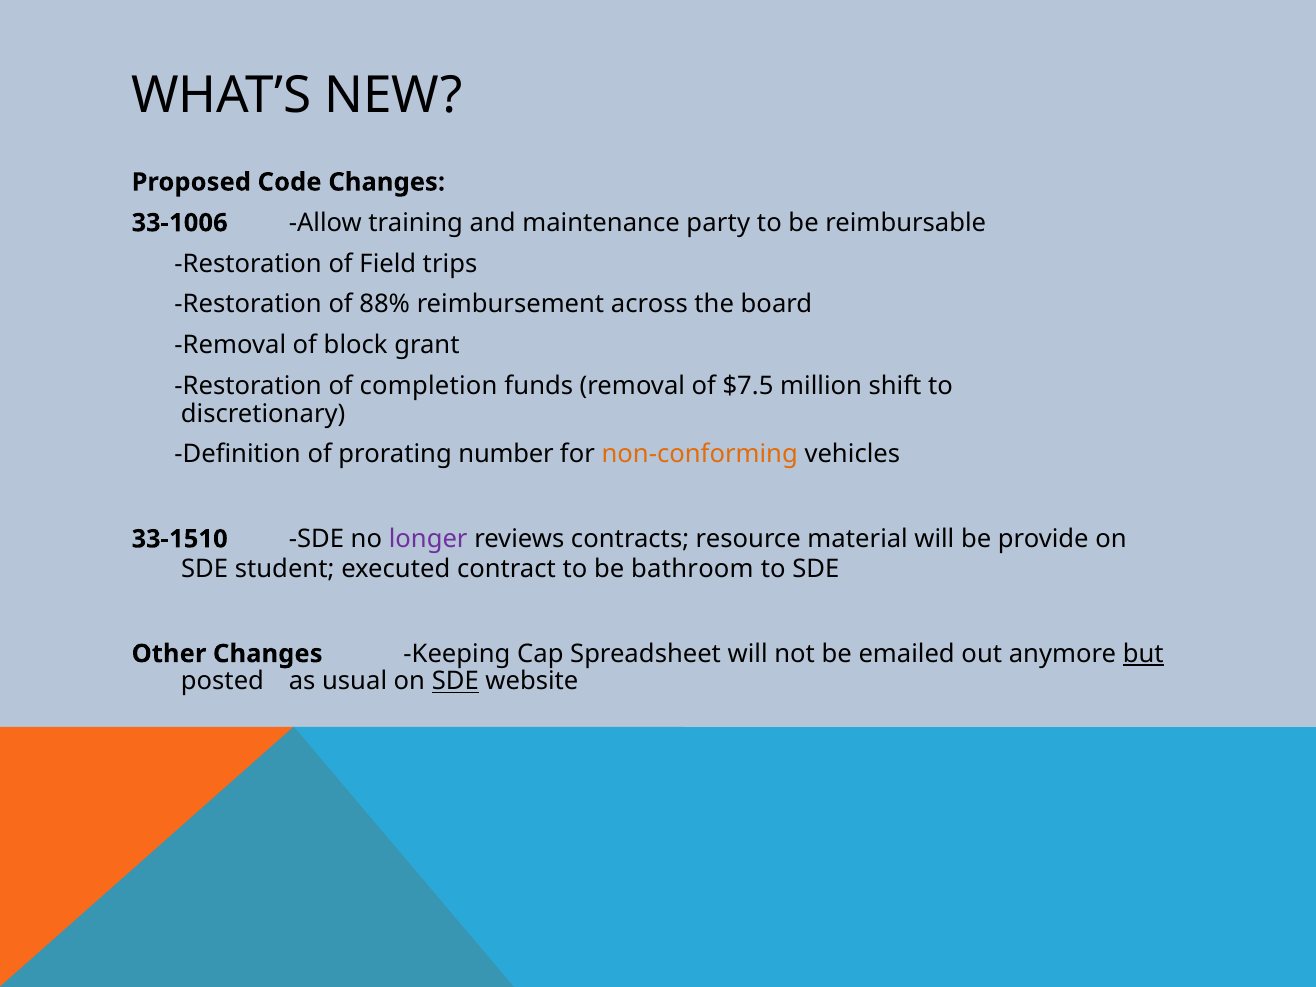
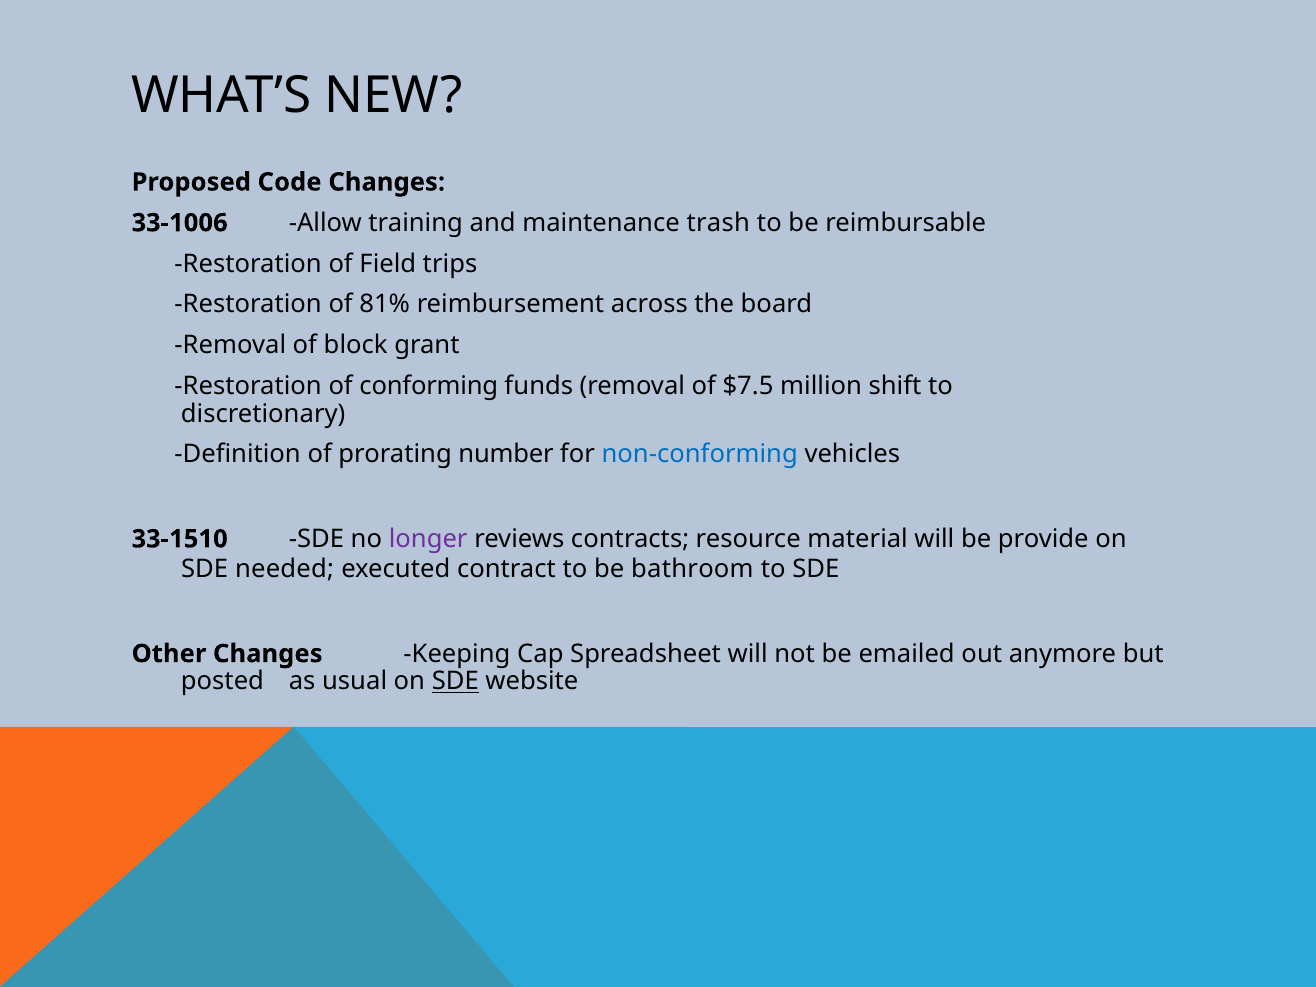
party: party -> trash (718, 223)
88%: 88% -> 81% (385, 304)
completion: completion -> conforming (429, 386)
non-conforming colour: orange -> blue (700, 454)
student: student -> needed (285, 569)
but underline: present -> none (1143, 654)
